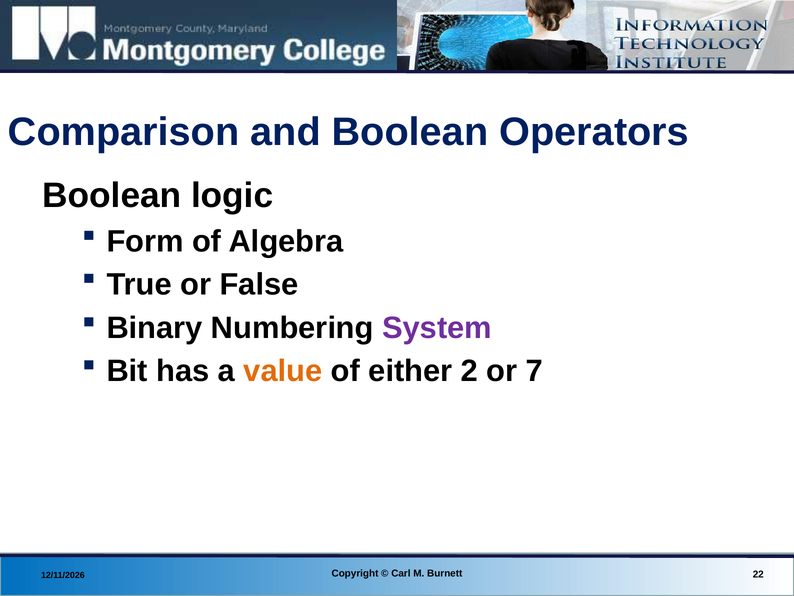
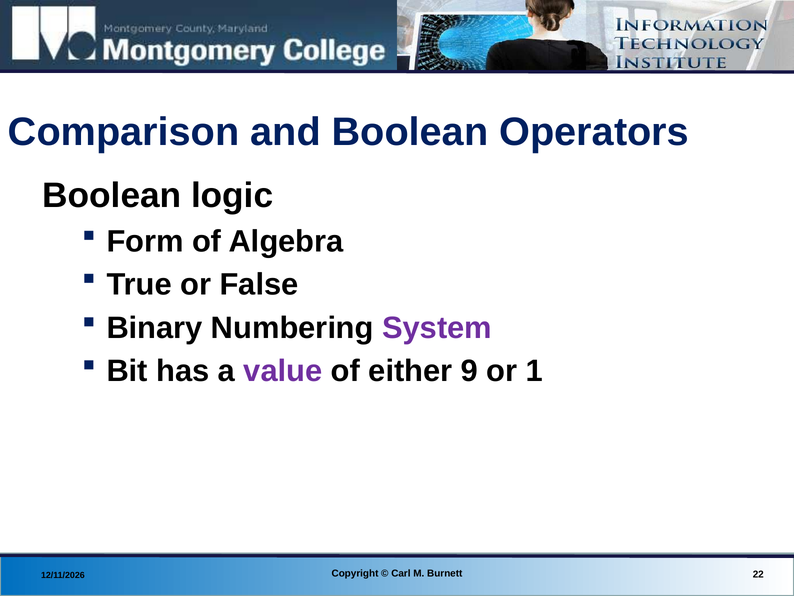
value colour: orange -> purple (283, 371)
2: 2 -> 9 (469, 371)
7: 7 -> 1 (534, 371)
